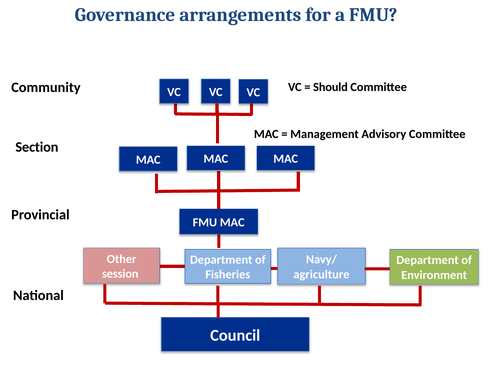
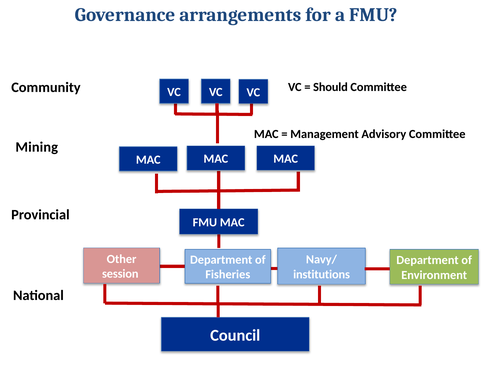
Section: Section -> Mining (37, 147)
agriculture: agriculture -> institutions (322, 274)
